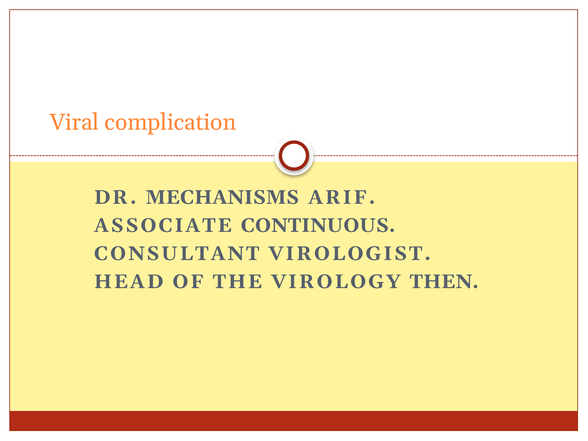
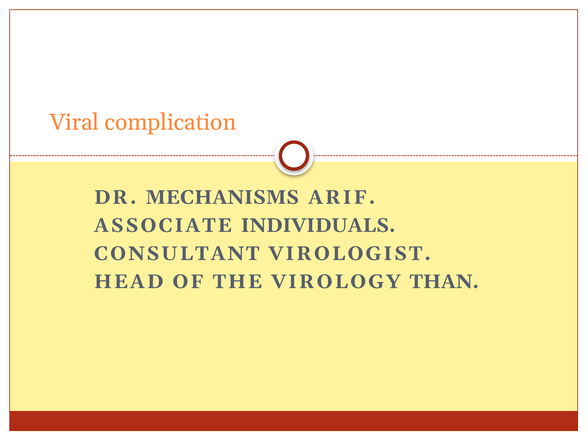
CONTINUOUS: CONTINUOUS -> INDIVIDUALS (318, 225)
THEN: THEN -> THAN (444, 282)
